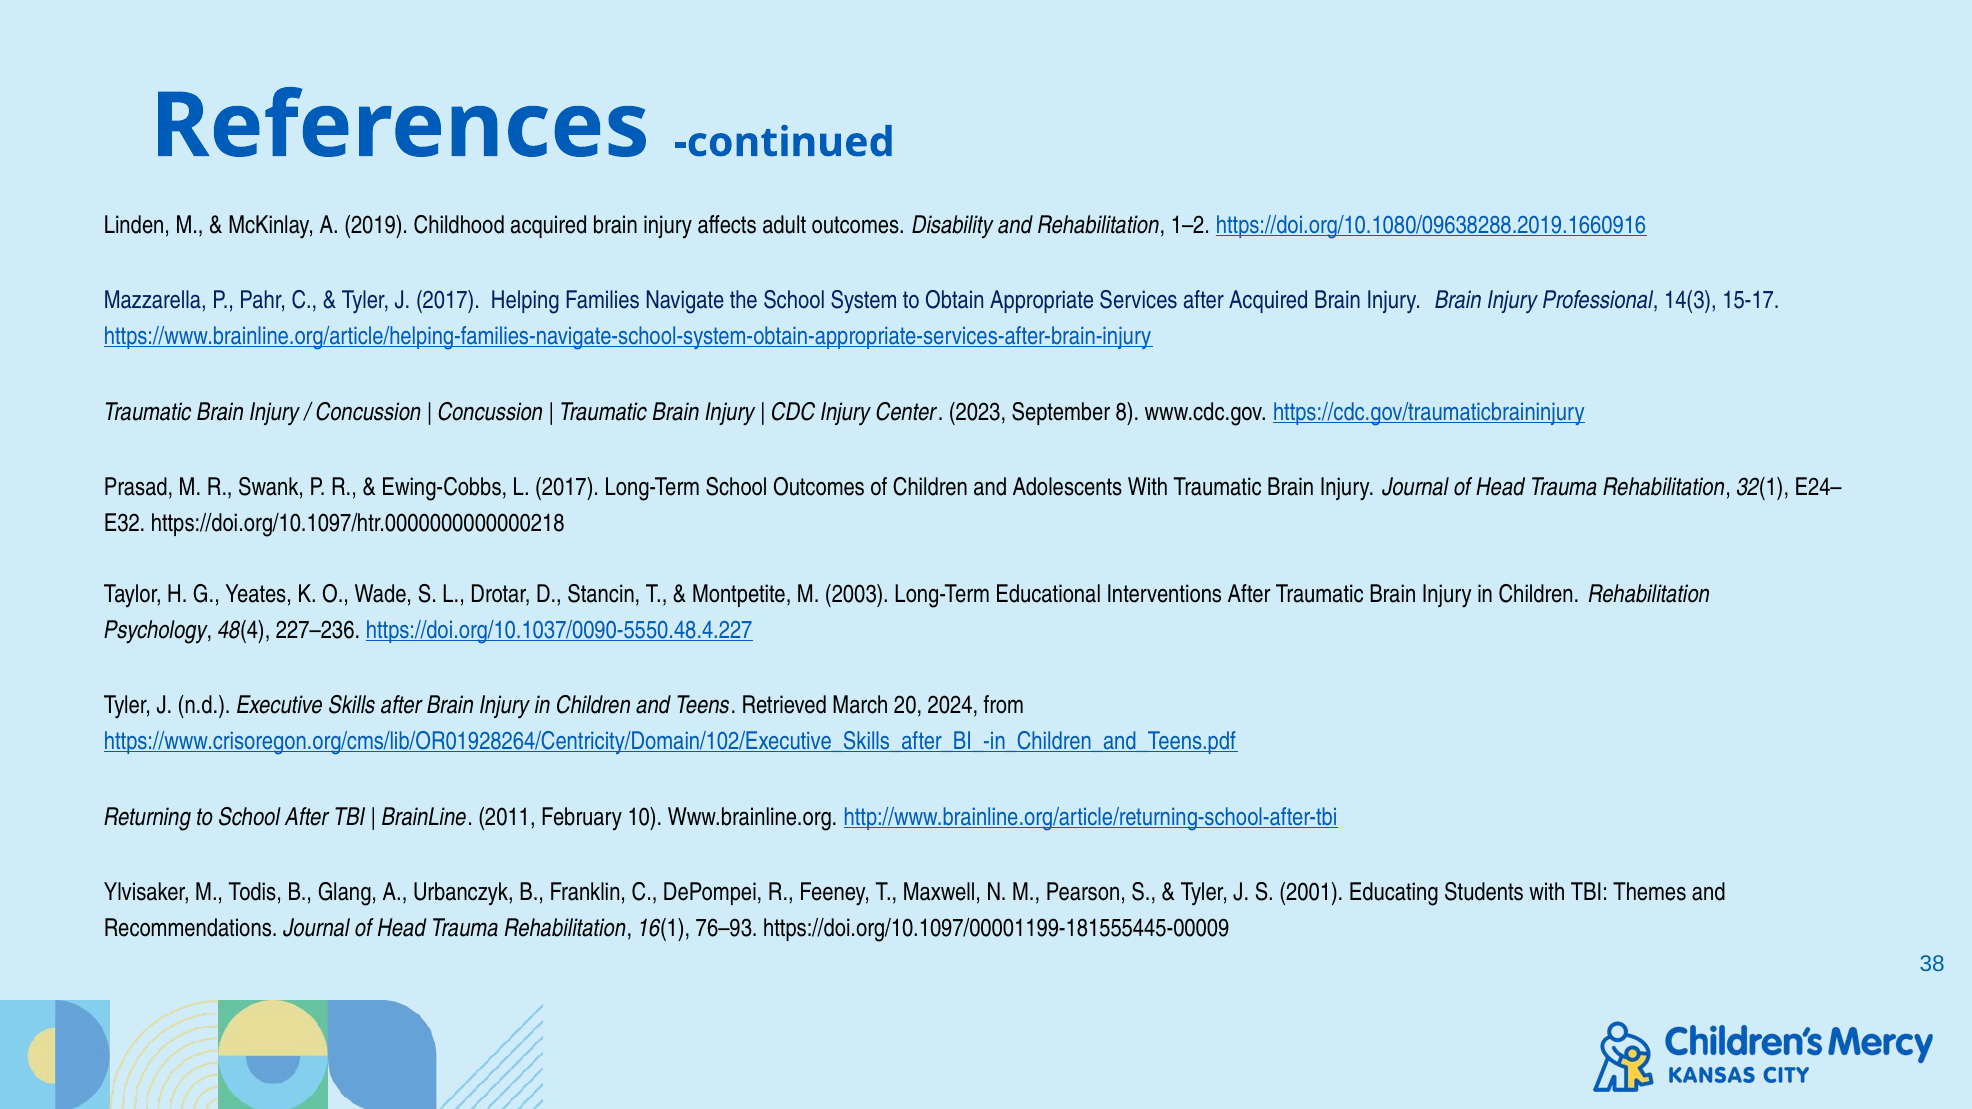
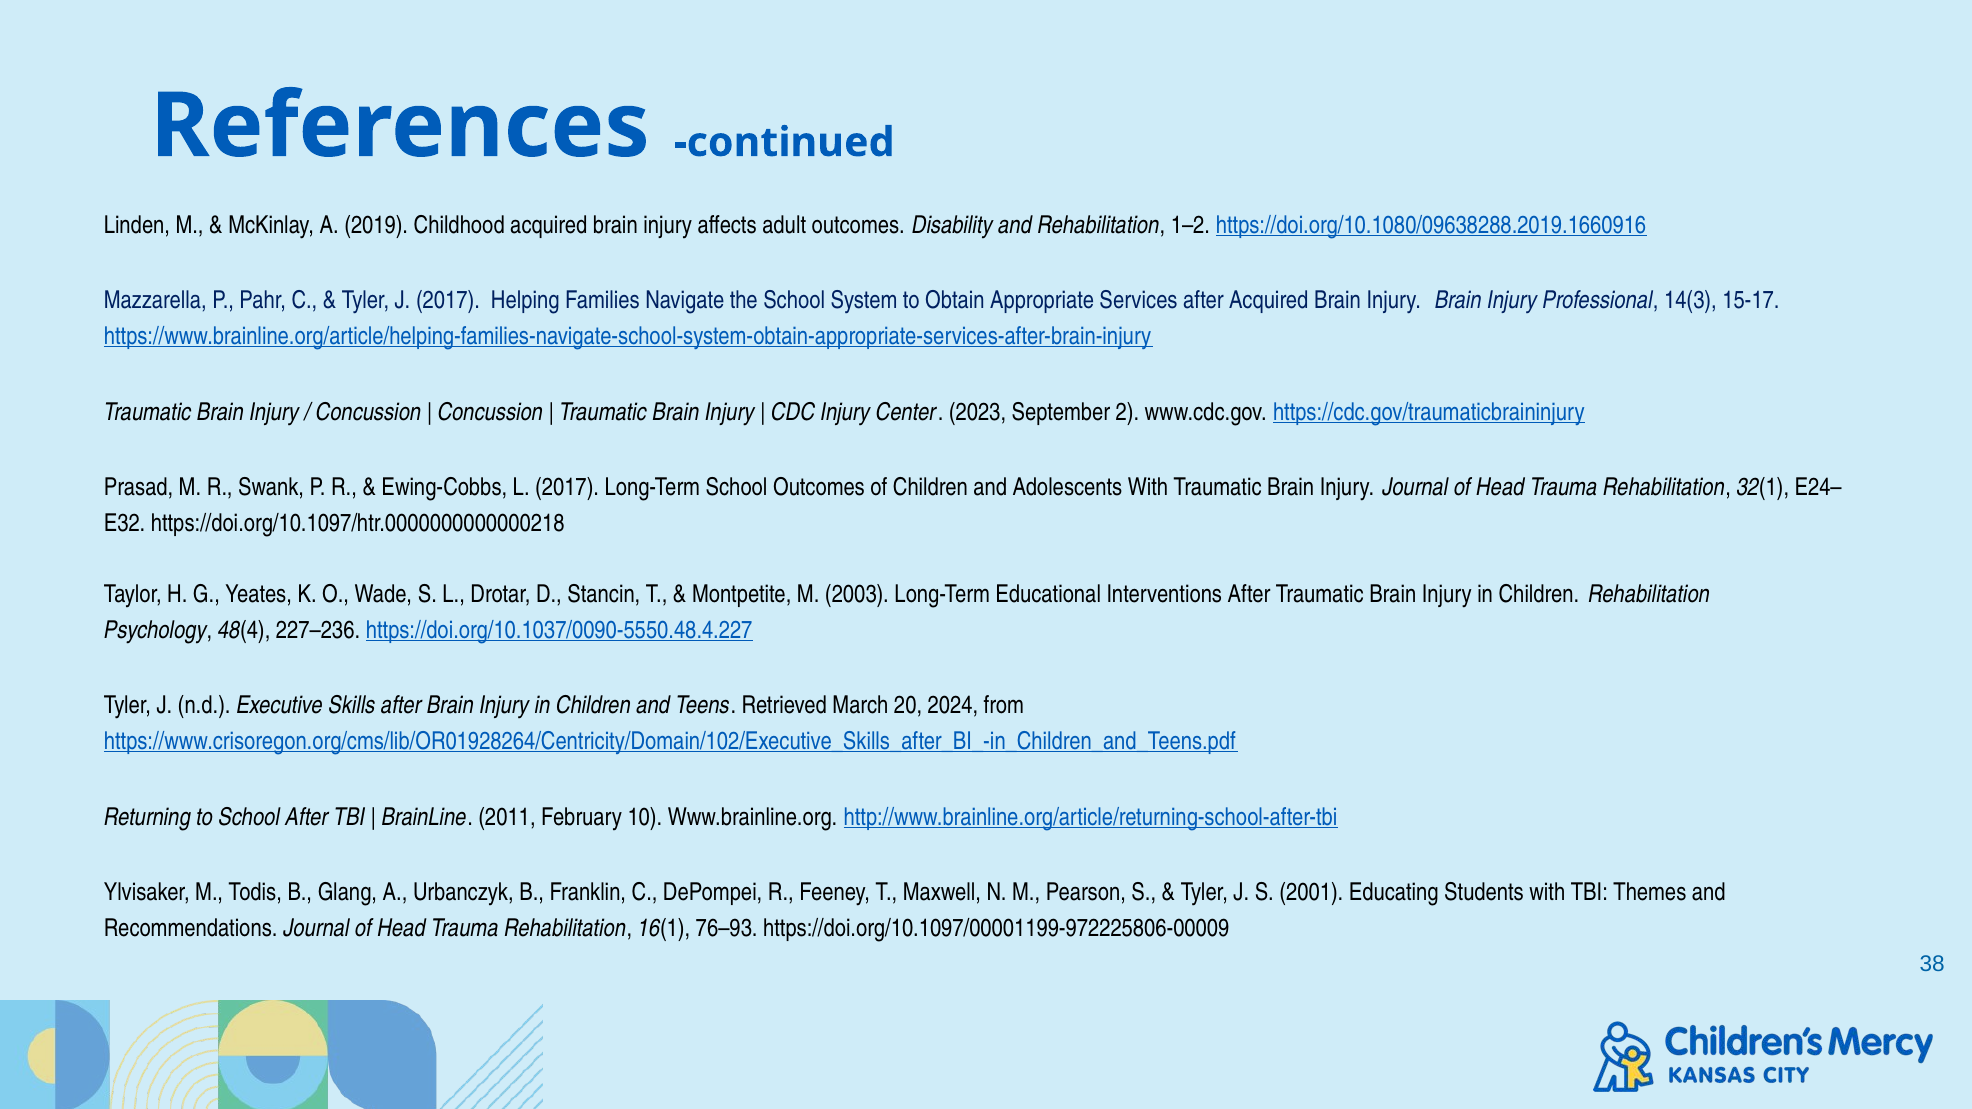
8: 8 -> 2 (1127, 413)
https://doi.org/10.1097/00001199-181555445-00009: https://doi.org/10.1097/00001199-181555445-00009 -> https://doi.org/10.1097/00001199-972225806-00009 (996, 929)
